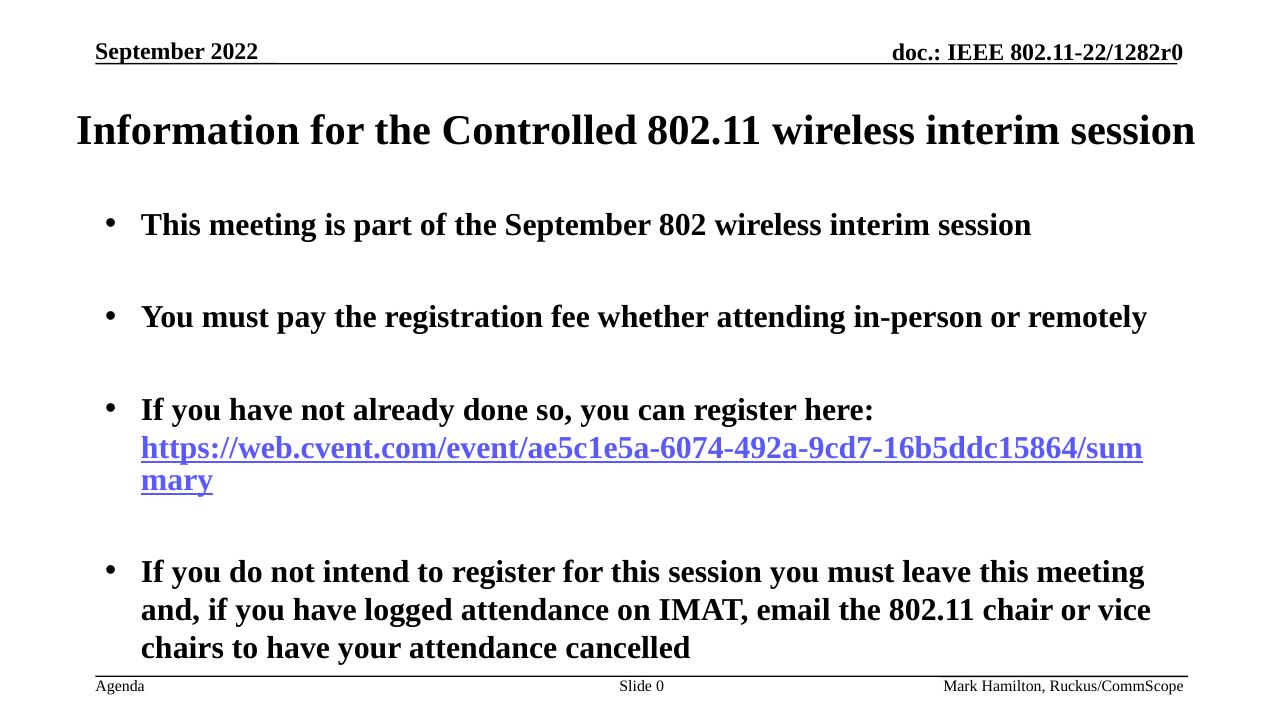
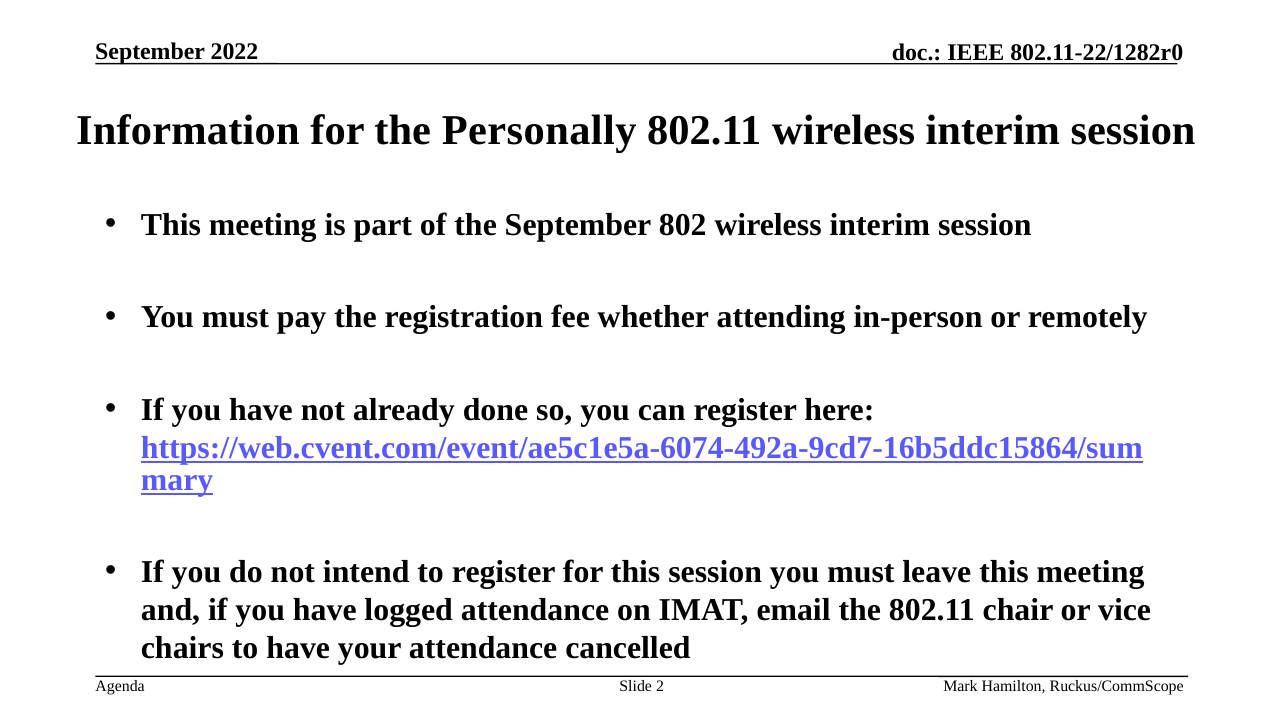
Controlled: Controlled -> Personally (539, 130)
0: 0 -> 2 (660, 687)
